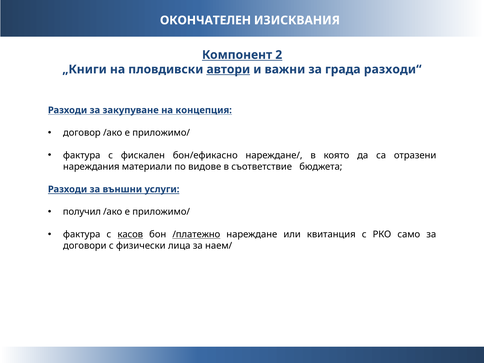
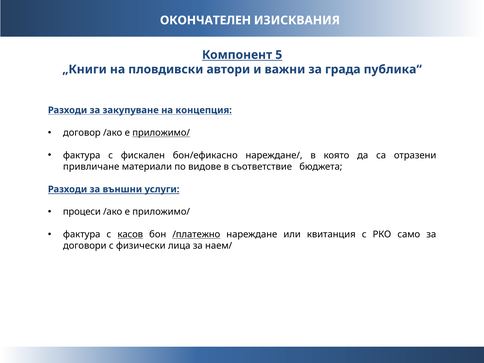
2: 2 -> 5 (279, 55)
автори underline: present -> none (228, 69)
разходи“: разходи“ -> публика“ (393, 69)
приложимо/ underline: none -> present (161, 133)
нареждания: нареждания -> привличане (91, 167)
получил: получил -> процеси (82, 212)
